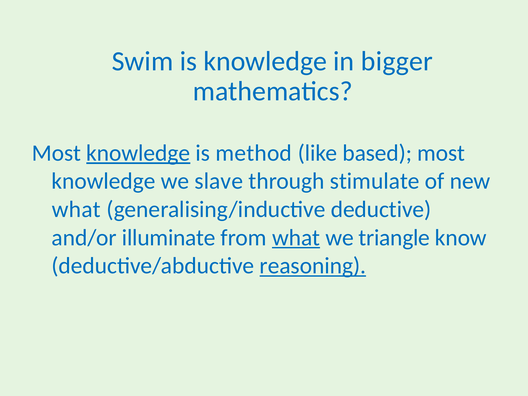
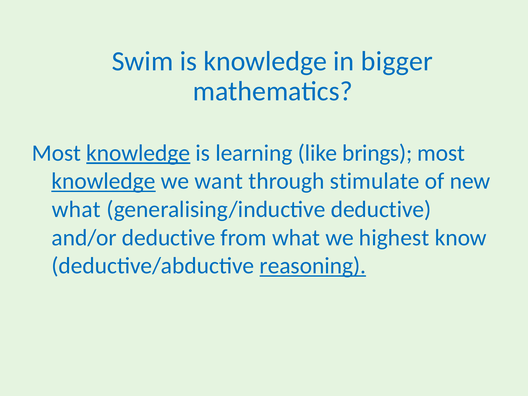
method: method -> learning (254, 153)
based: based -> brings (377, 153)
knowledge underline: none -> present (104, 181)
slave: slave -> want (219, 181)
and/or illuminate: illuminate -> deductive (169, 238)
what underline: present -> none (296, 238)
triangle: triangle -> highest (394, 238)
